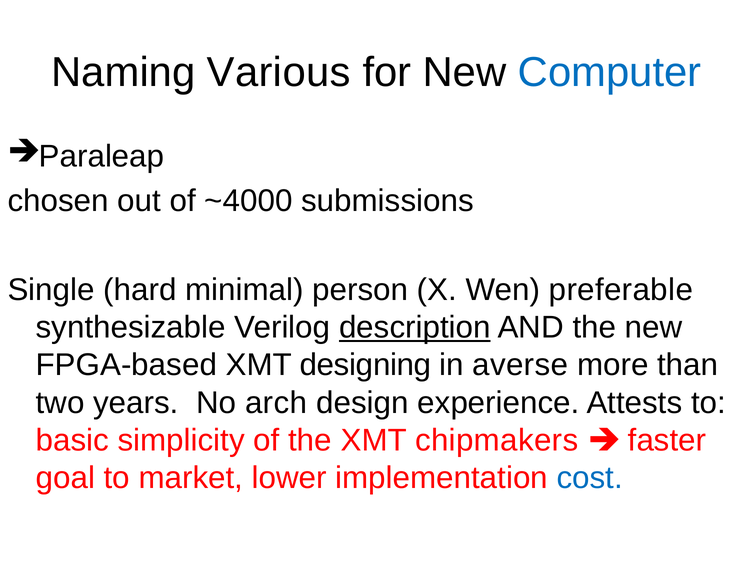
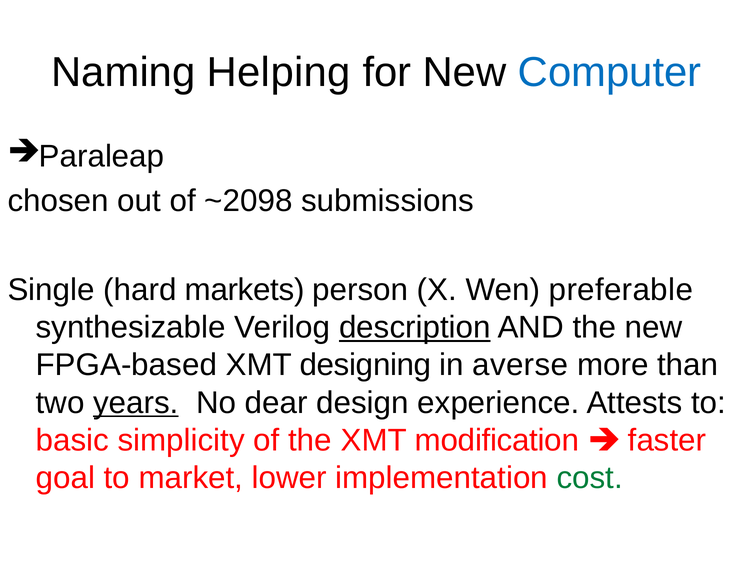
Various: Various -> Helping (279, 73)
~4000: ~4000 -> ~2098 (248, 201)
minimal: minimal -> markets (245, 290)
years underline: none -> present (136, 403)
arch: arch -> dear (276, 403)
chipmakers: chipmakers -> modification (497, 440)
cost colour: blue -> green (590, 478)
